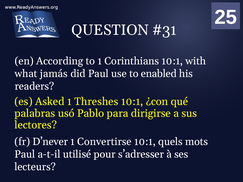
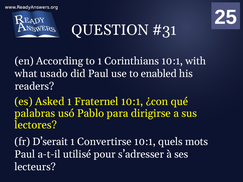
jamás: jamás -> usado (54, 74)
Threshes: Threshes -> Fraternel (96, 102)
D’never: D’never -> D’serait (50, 142)
